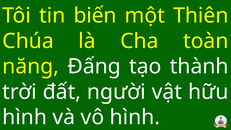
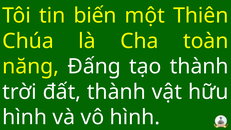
đất người: người -> thành (116, 92)
